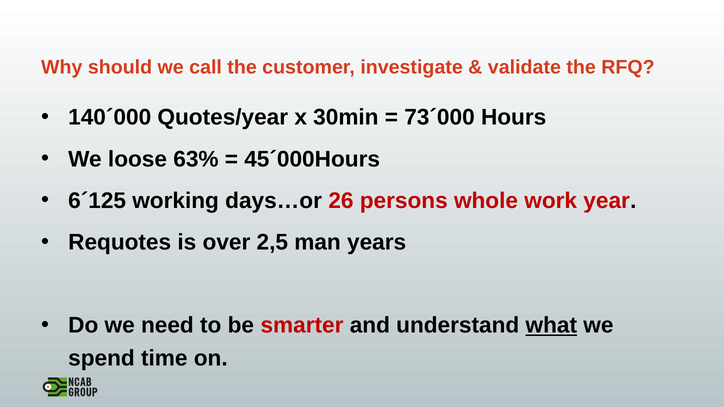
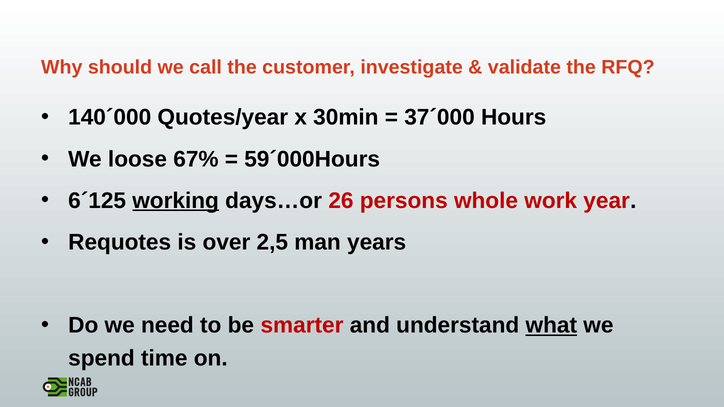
73´000: 73´000 -> 37´000 (440, 118)
63%: 63% -> 67% (196, 159)
45´000Hours: 45´000Hours -> 59´000Hours (312, 159)
working underline: none -> present (176, 201)
